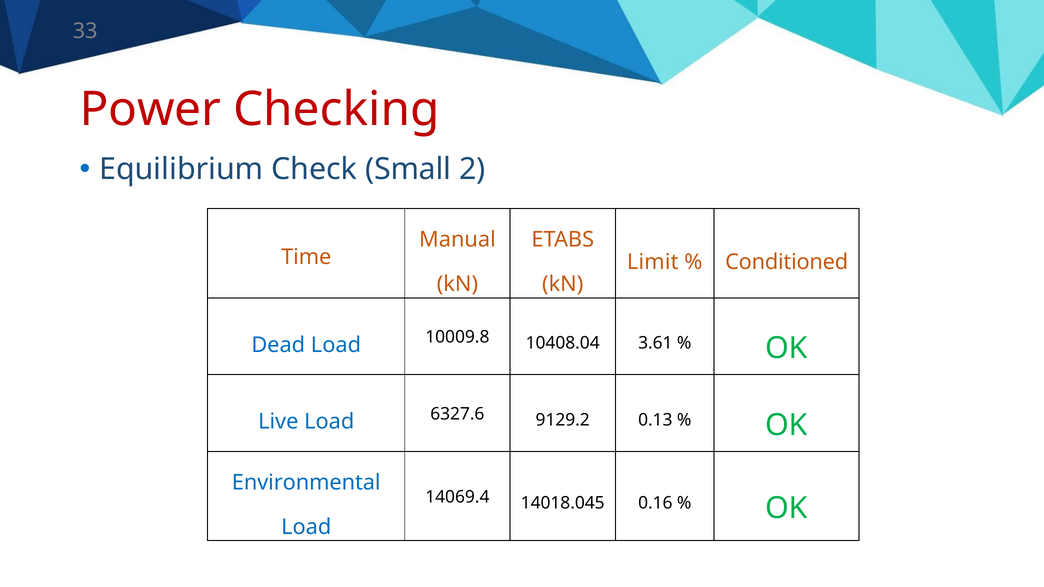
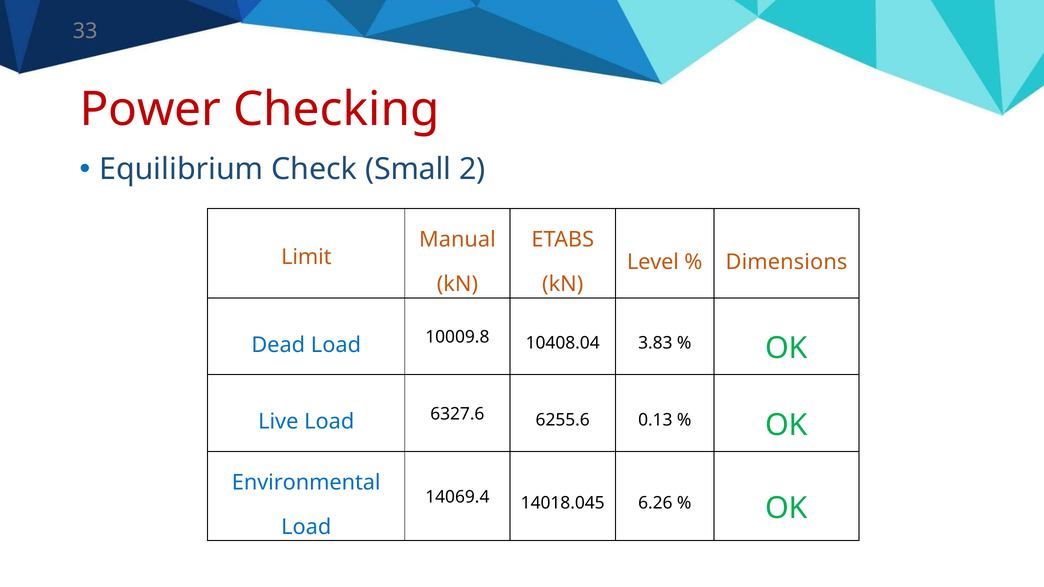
Time: Time -> Limit (306, 257)
Limit: Limit -> Level (653, 262)
Conditioned: Conditioned -> Dimensions (787, 262)
3.61: 3.61 -> 3.83 (655, 343)
9129.2: 9129.2 -> 6255.6 (563, 420)
0.16: 0.16 -> 6.26 (655, 503)
